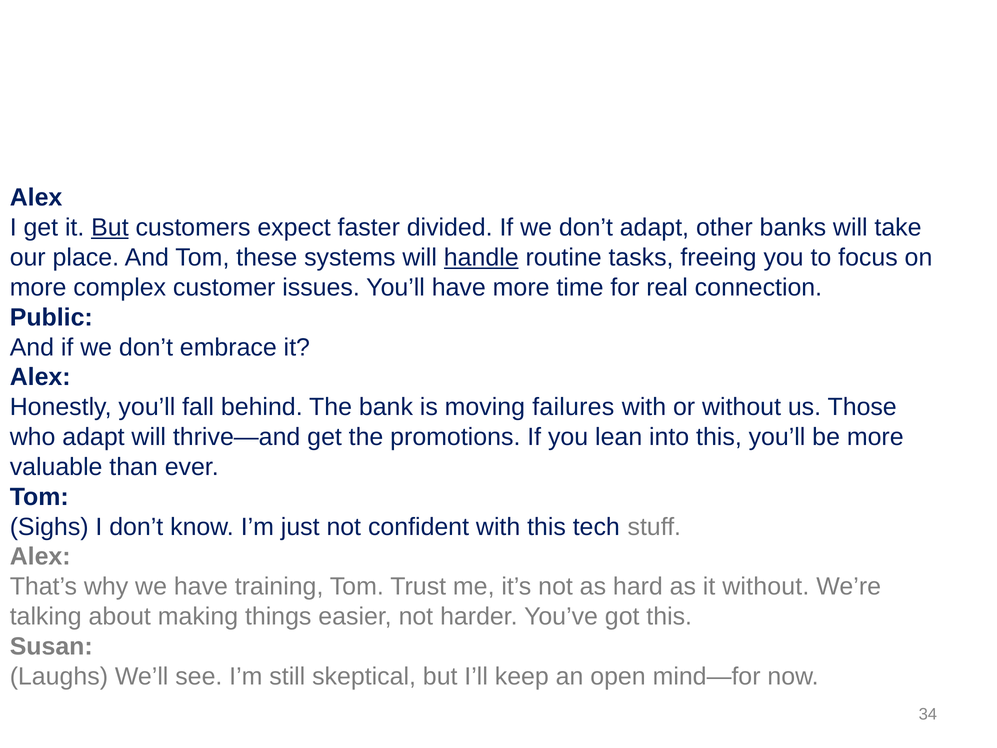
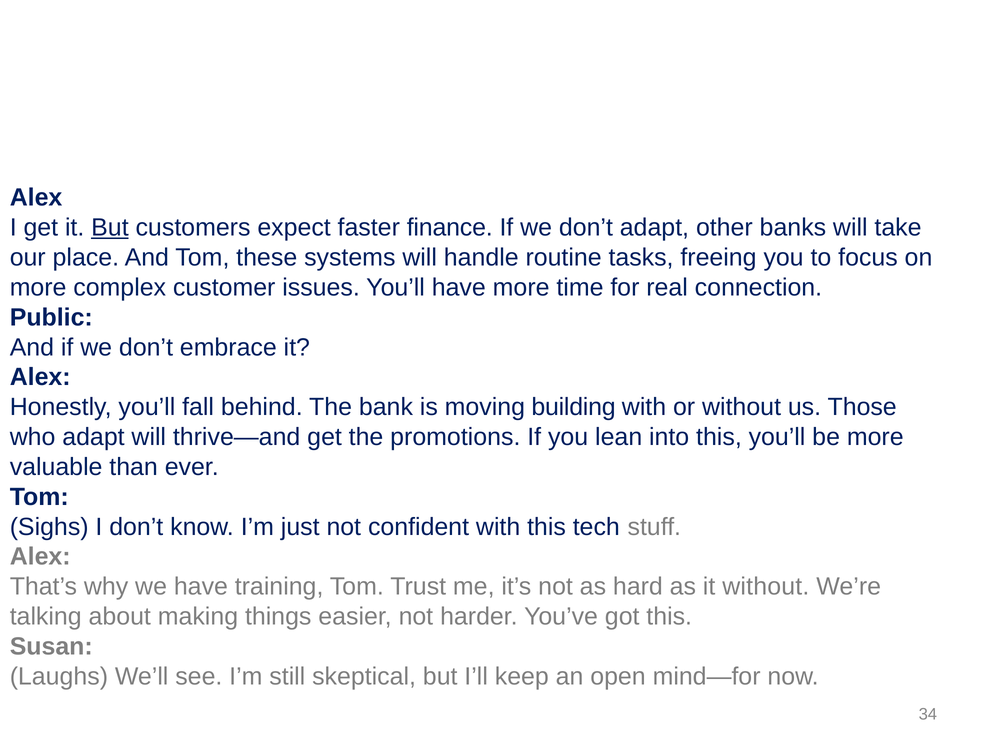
divided: divided -> finance (450, 228)
handle underline: present -> none (481, 257)
failures: failures -> building (574, 407)
